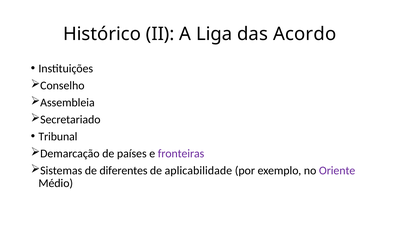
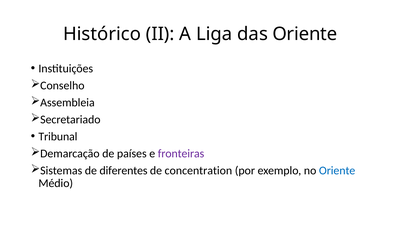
das Acordo: Acordo -> Oriente (305, 34)
aplicabilidade: aplicabilidade -> concentration (198, 170)
Oriente colour: purple -> blue (337, 170)
